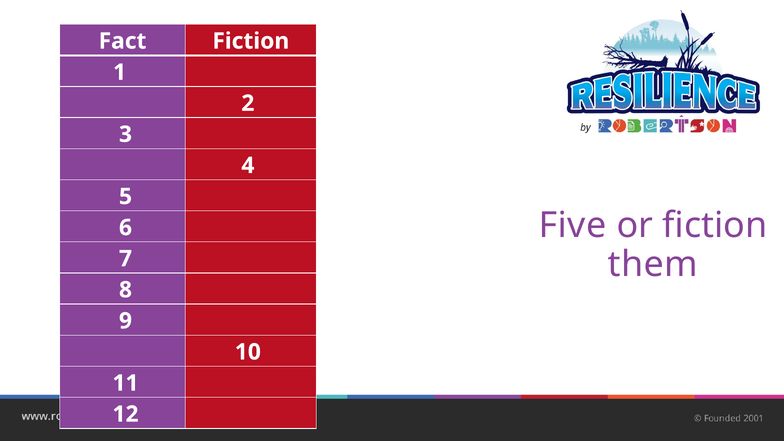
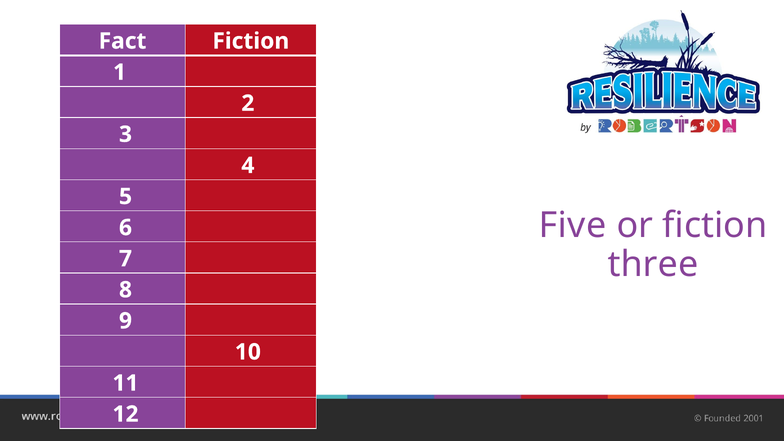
them: them -> three (653, 264)
